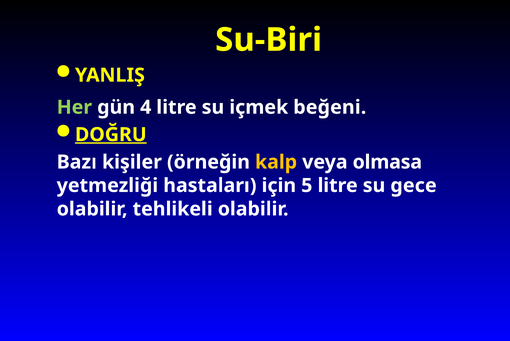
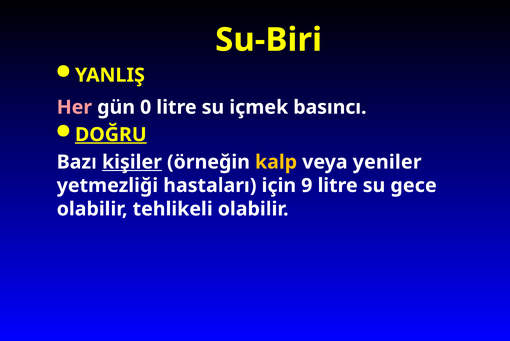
Her colour: light green -> pink (74, 107)
4: 4 -> 0 (146, 107)
beğeni: beğeni -> basıncı (330, 107)
kişiler underline: none -> present (132, 162)
olmasa: olmasa -> yeniler (387, 162)
5: 5 -> 9 (307, 186)
